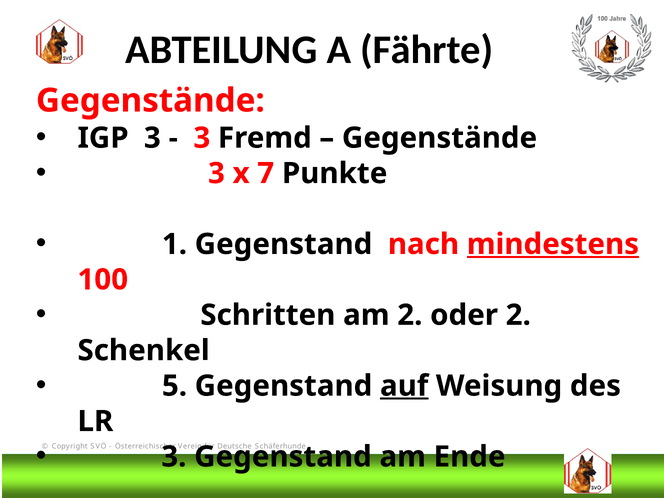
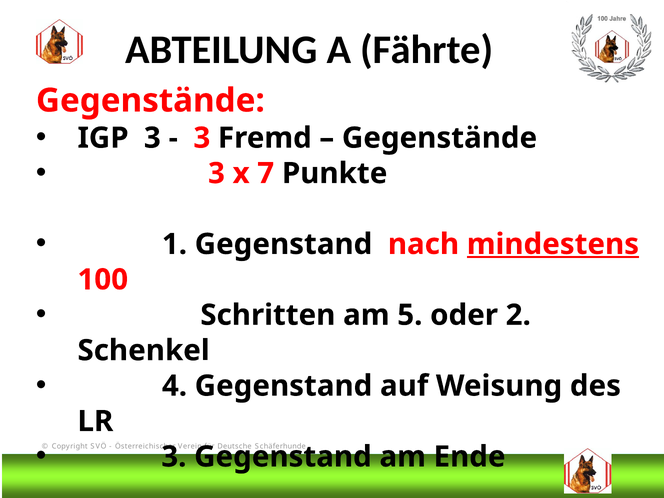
am 2: 2 -> 5 (410, 315)
5: 5 -> 4 (174, 386)
auf underline: present -> none (404, 386)
